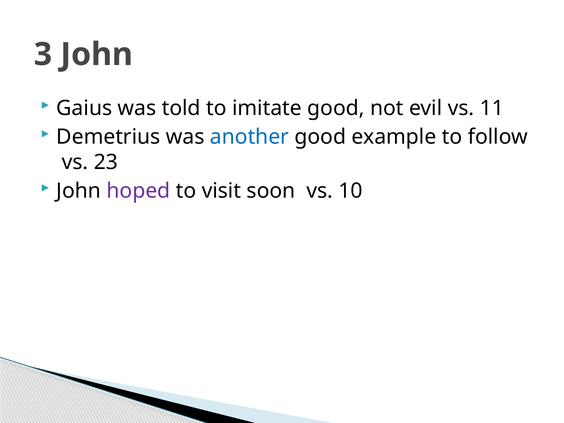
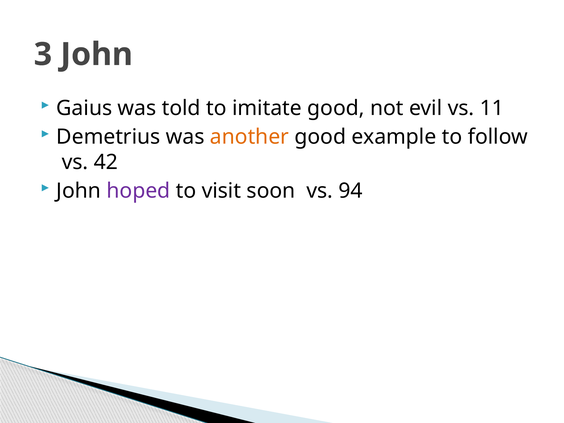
another colour: blue -> orange (249, 137)
23: 23 -> 42 (106, 162)
10: 10 -> 94 (350, 191)
